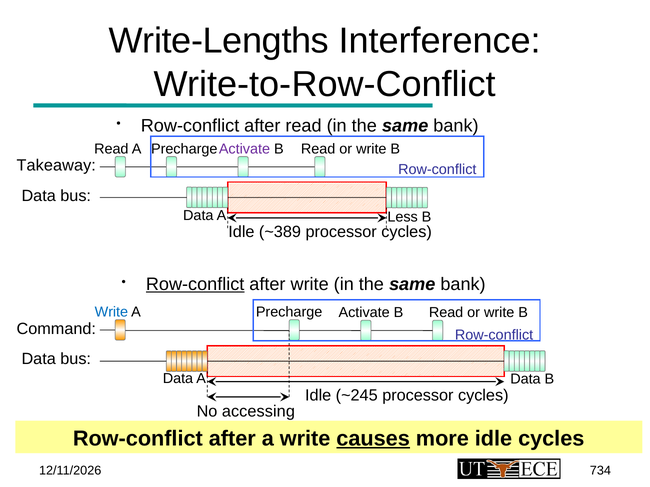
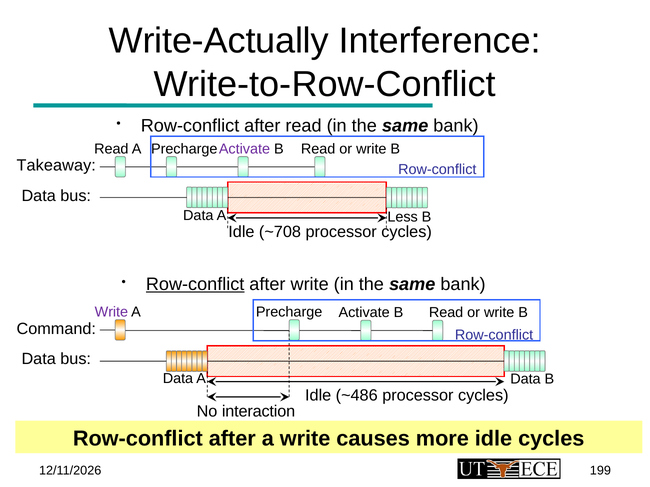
Write-Lengths: Write-Lengths -> Write-Actually (219, 41)
~389: ~389 -> ~708 (280, 232)
Write colour: blue -> purple (111, 313)
~245: ~245 -> ~486 (357, 396)
accessing: accessing -> interaction (259, 412)
causes underline: present -> none (373, 439)
734: 734 -> 199 (600, 471)
